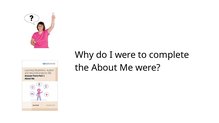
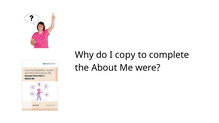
I were: were -> copy (125, 55)
